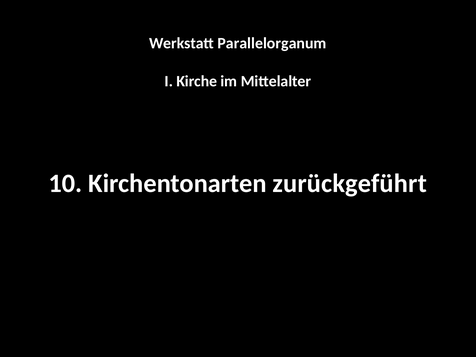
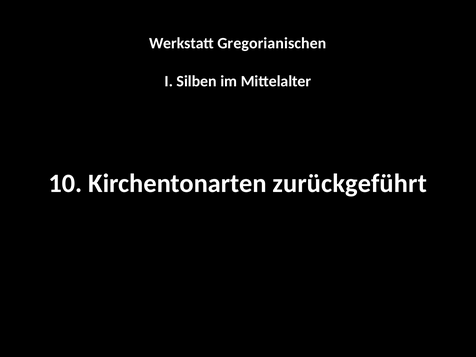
Parallelorganum: Parallelorganum -> Gregorianischen (272, 43)
Kirche: Kirche -> Silben (197, 81)
